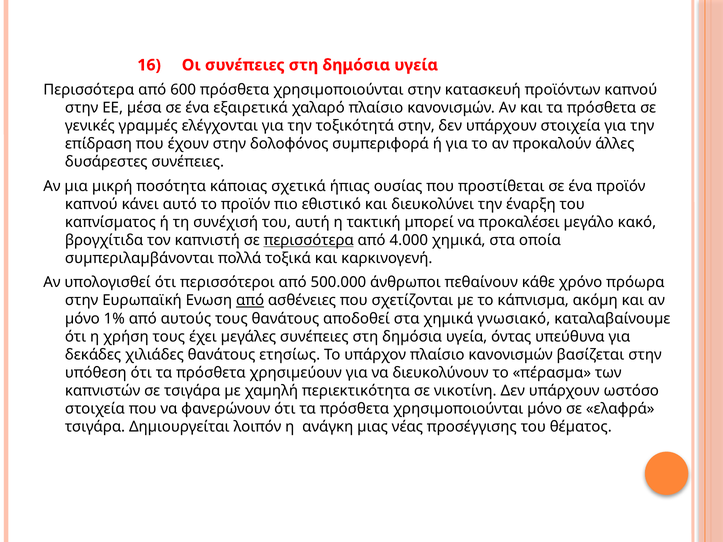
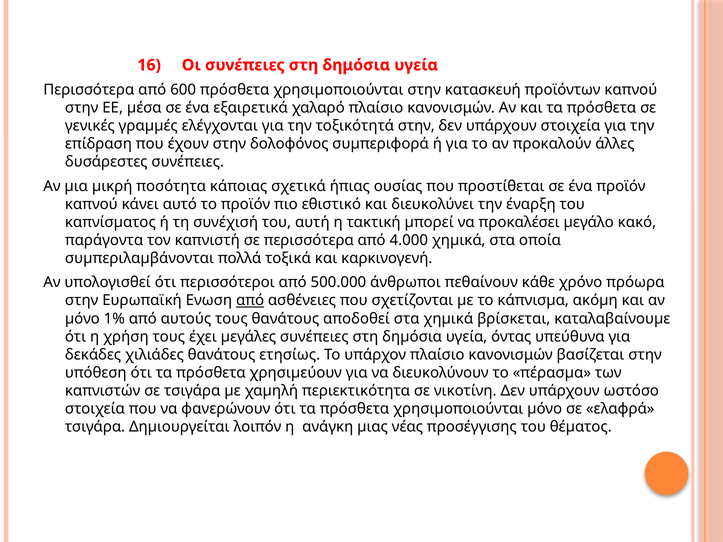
βρογχίτιδα: βρογχίτιδα -> παράγοντα (104, 240)
περισσότερα underline: present -> none (309, 240)
γνωσιακό: γνωσιακό -> βρίσκεται (514, 319)
